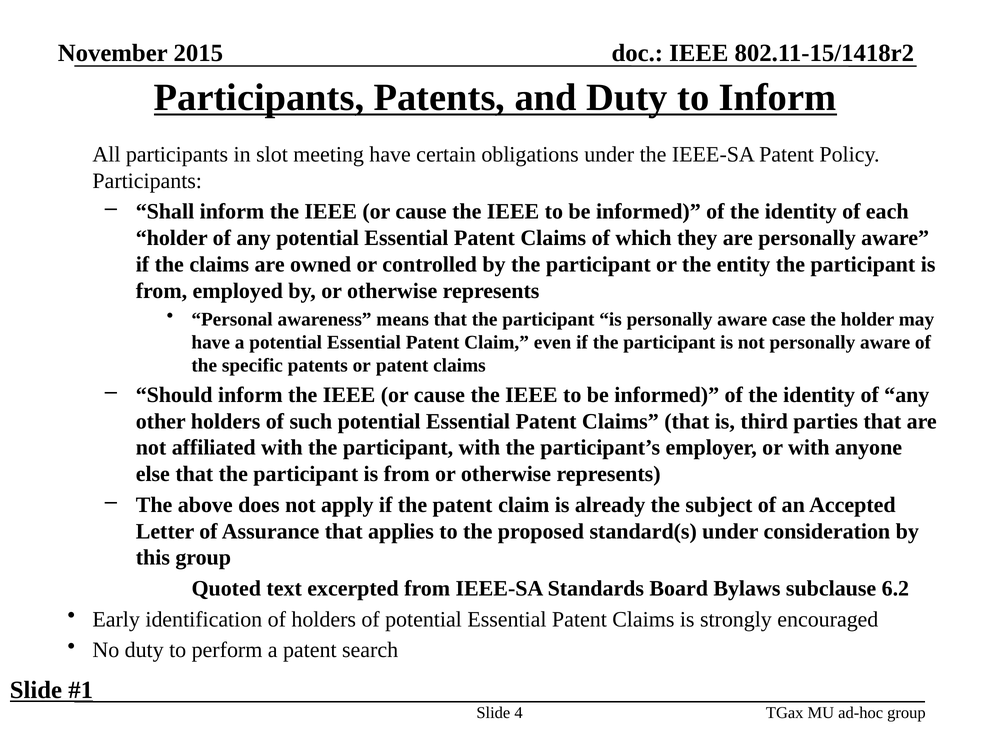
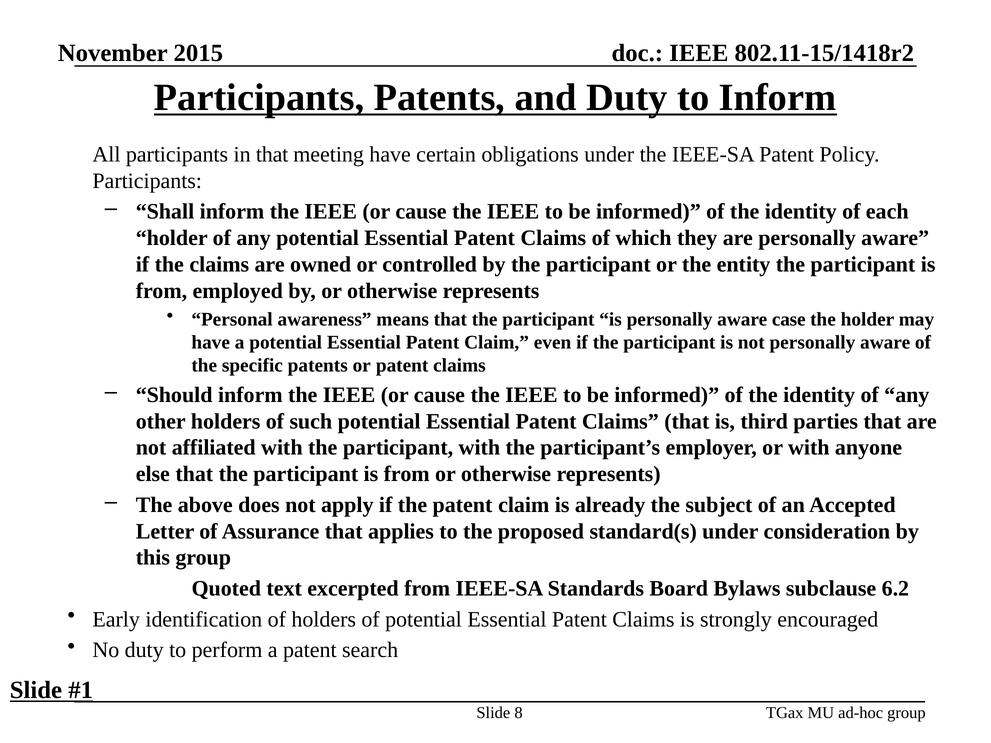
in slot: slot -> that (272, 154)
4: 4 -> 8 (519, 713)
